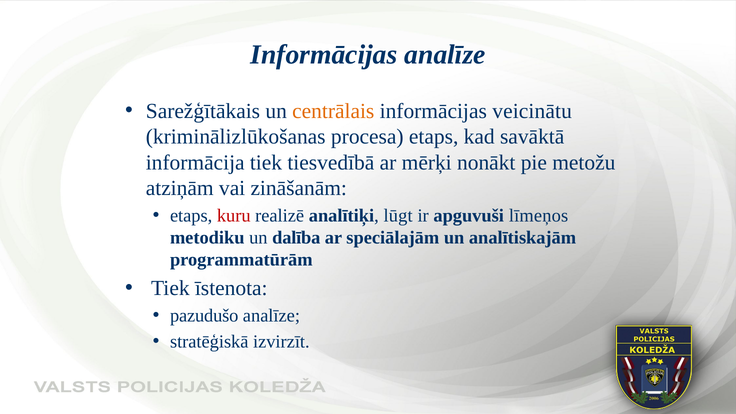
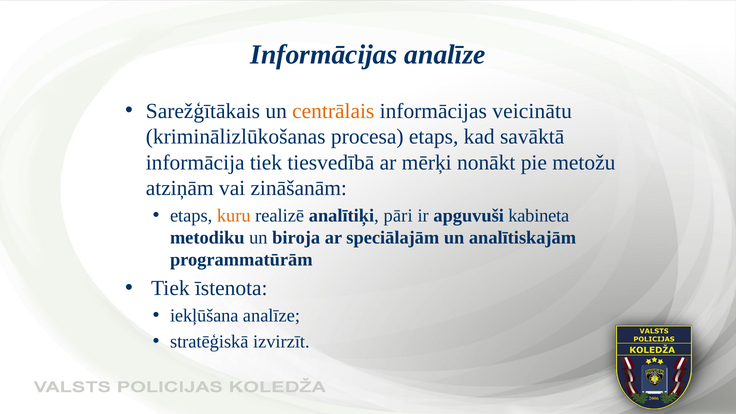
kuru colour: red -> orange (234, 216)
lūgt: lūgt -> pāri (398, 216)
līmeņos: līmeņos -> kabineta (539, 216)
dalība: dalība -> biroja (296, 238)
pazudušo: pazudušo -> iekļūšana (204, 316)
